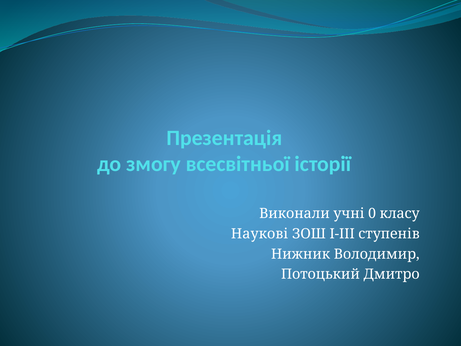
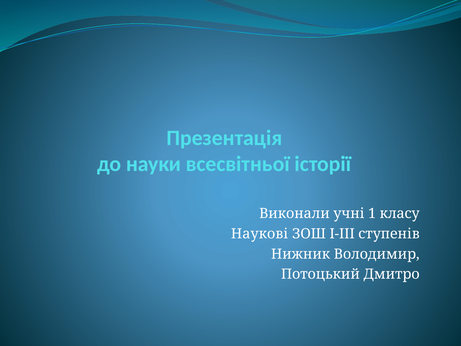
змогу: змогу -> науки (154, 164)
0: 0 -> 1 (372, 213)
